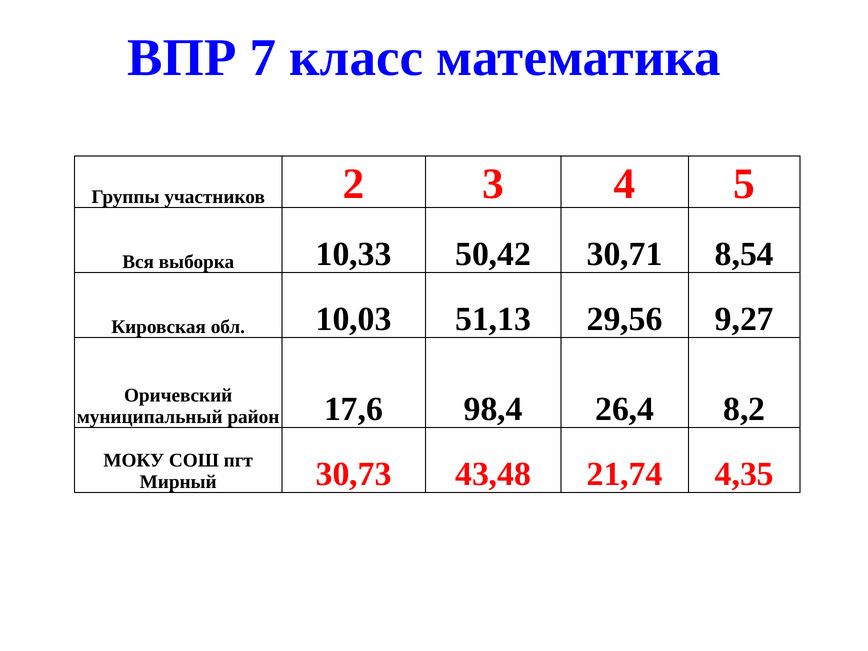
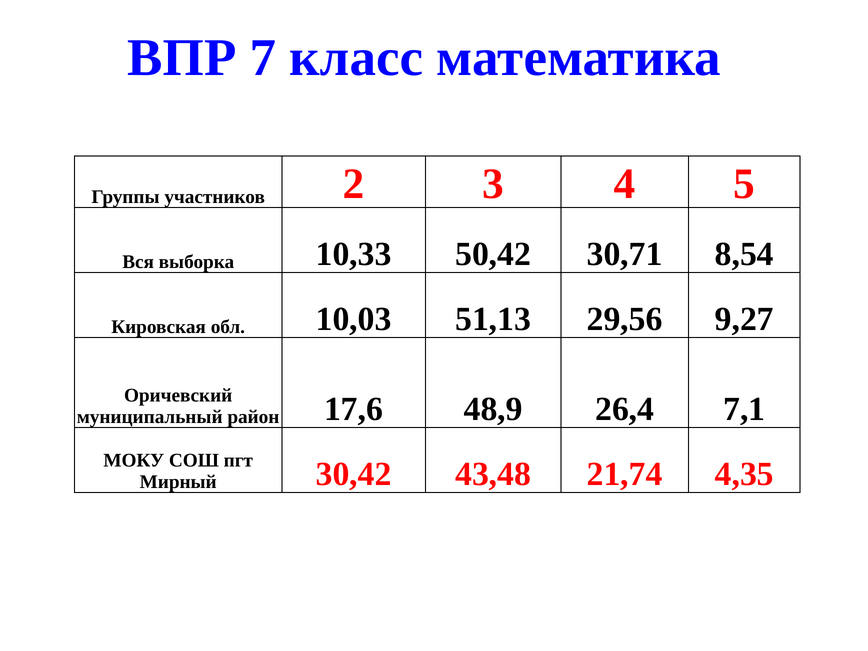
98,4: 98,4 -> 48,9 (493, 409)
8,2: 8,2 -> 7,1 (744, 409)
30,73: 30,73 -> 30,42 (354, 474)
